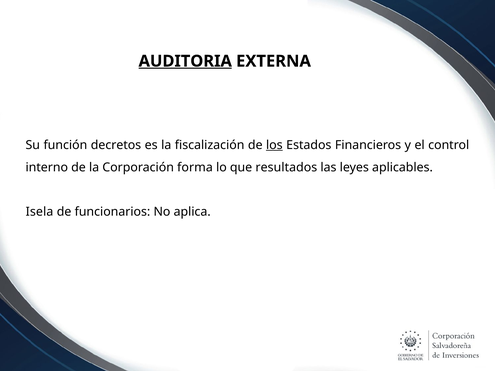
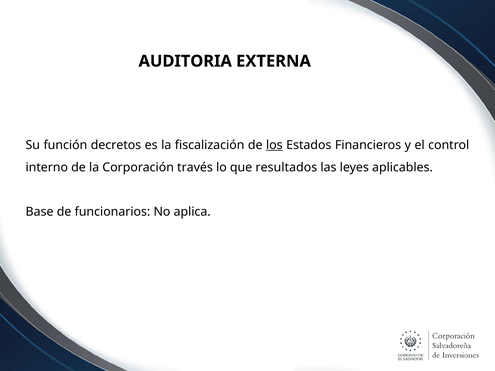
AUDITORIA underline: present -> none (185, 61)
forma: forma -> través (195, 167)
Isela: Isela -> Base (40, 212)
